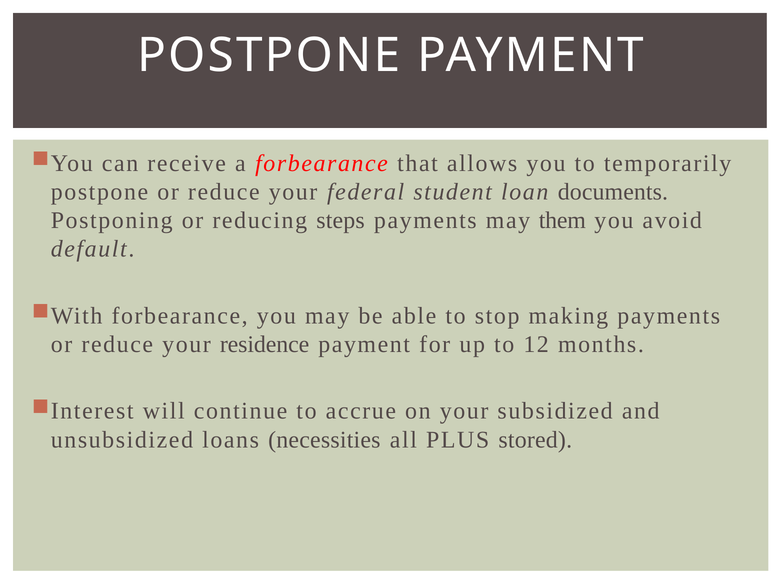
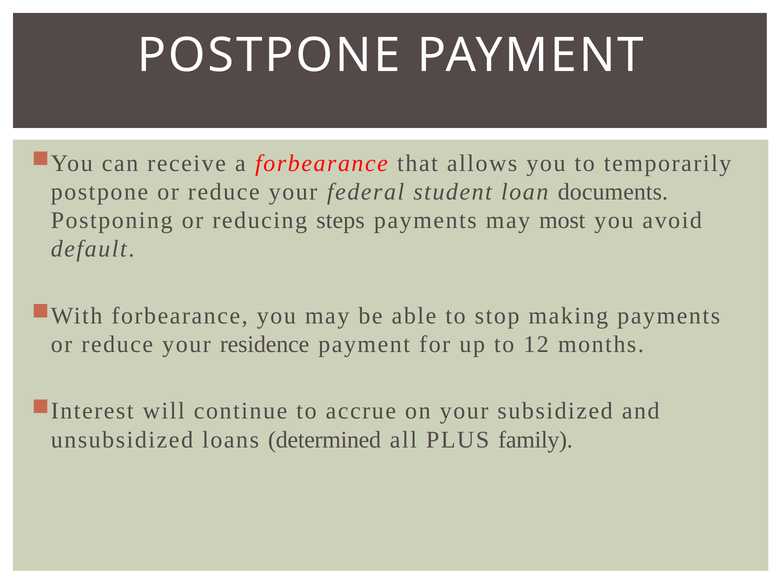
them: them -> most (562, 221)
necessities: necessities -> determined (325, 440)
stored: stored -> family (536, 440)
